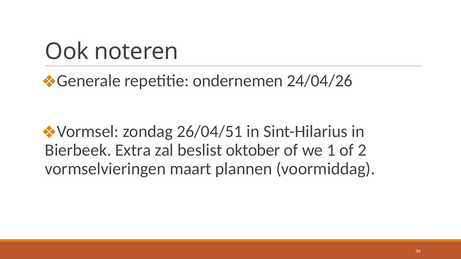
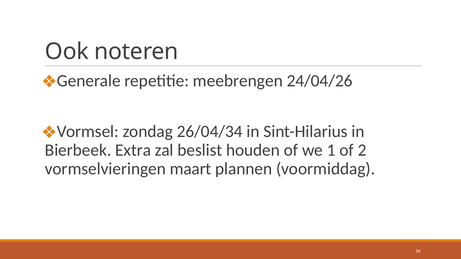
ondernemen: ondernemen -> meebrengen (238, 81)
26/04/51: 26/04/51 -> 26/04/34 (210, 132)
oktober: oktober -> houden (253, 150)
